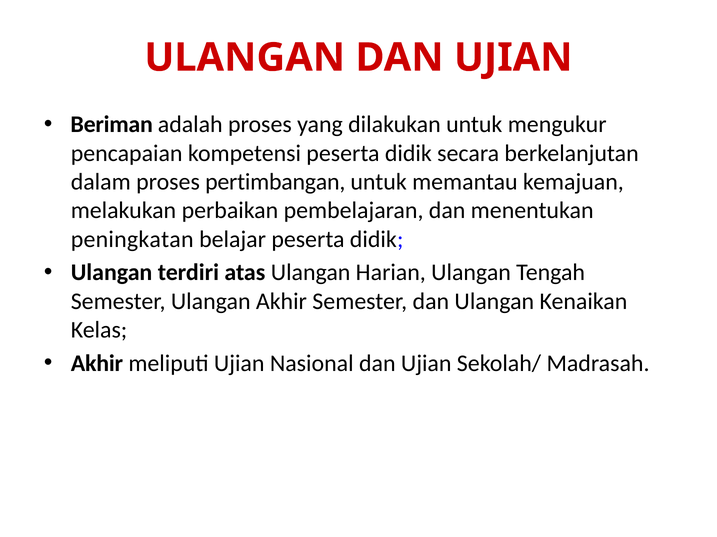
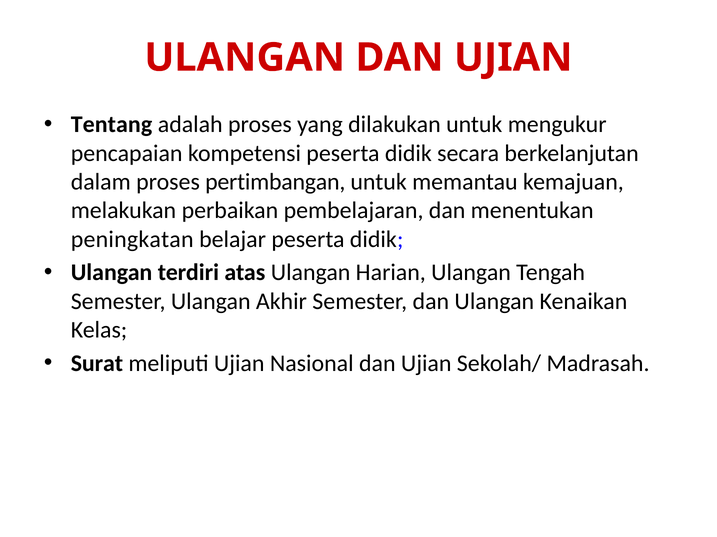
Beriman: Beriman -> Tentang (112, 125)
Akhir: Akhir -> Surat (97, 364)
